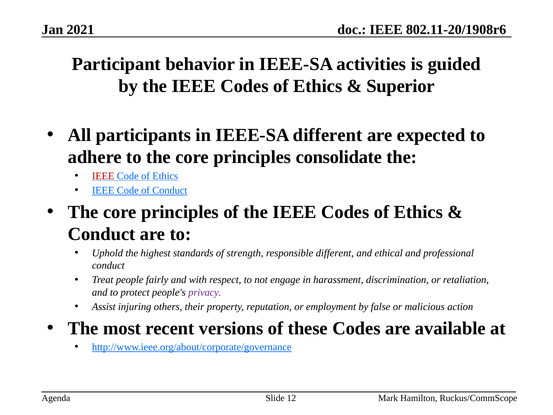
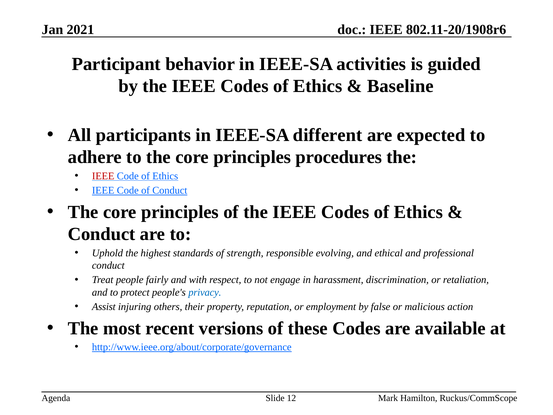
Superior: Superior -> Baseline (400, 86)
consolidate: consolidate -> procedures (339, 157)
responsible different: different -> evolving (335, 253)
privacy colour: purple -> blue (205, 292)
